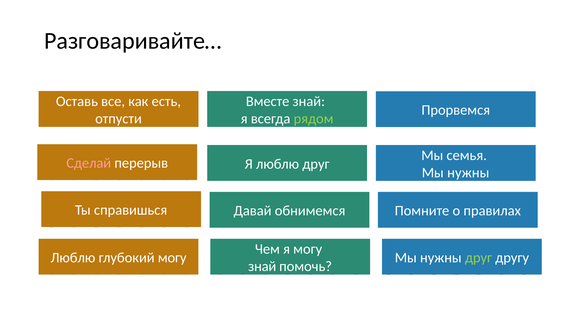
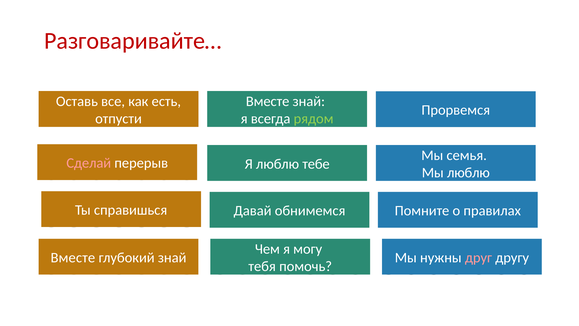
Разговаривайте… colour: black -> red (133, 41)
люблю друг: друг -> тебе (316, 164)
нужны: нужны -> люблю (468, 173)
Люблю: Люблю -> Вместе (73, 257)
глубокий могу: могу -> знай (172, 257)
друг colour: light green -> pink (478, 257)
знай: знай -> тебя (262, 266)
